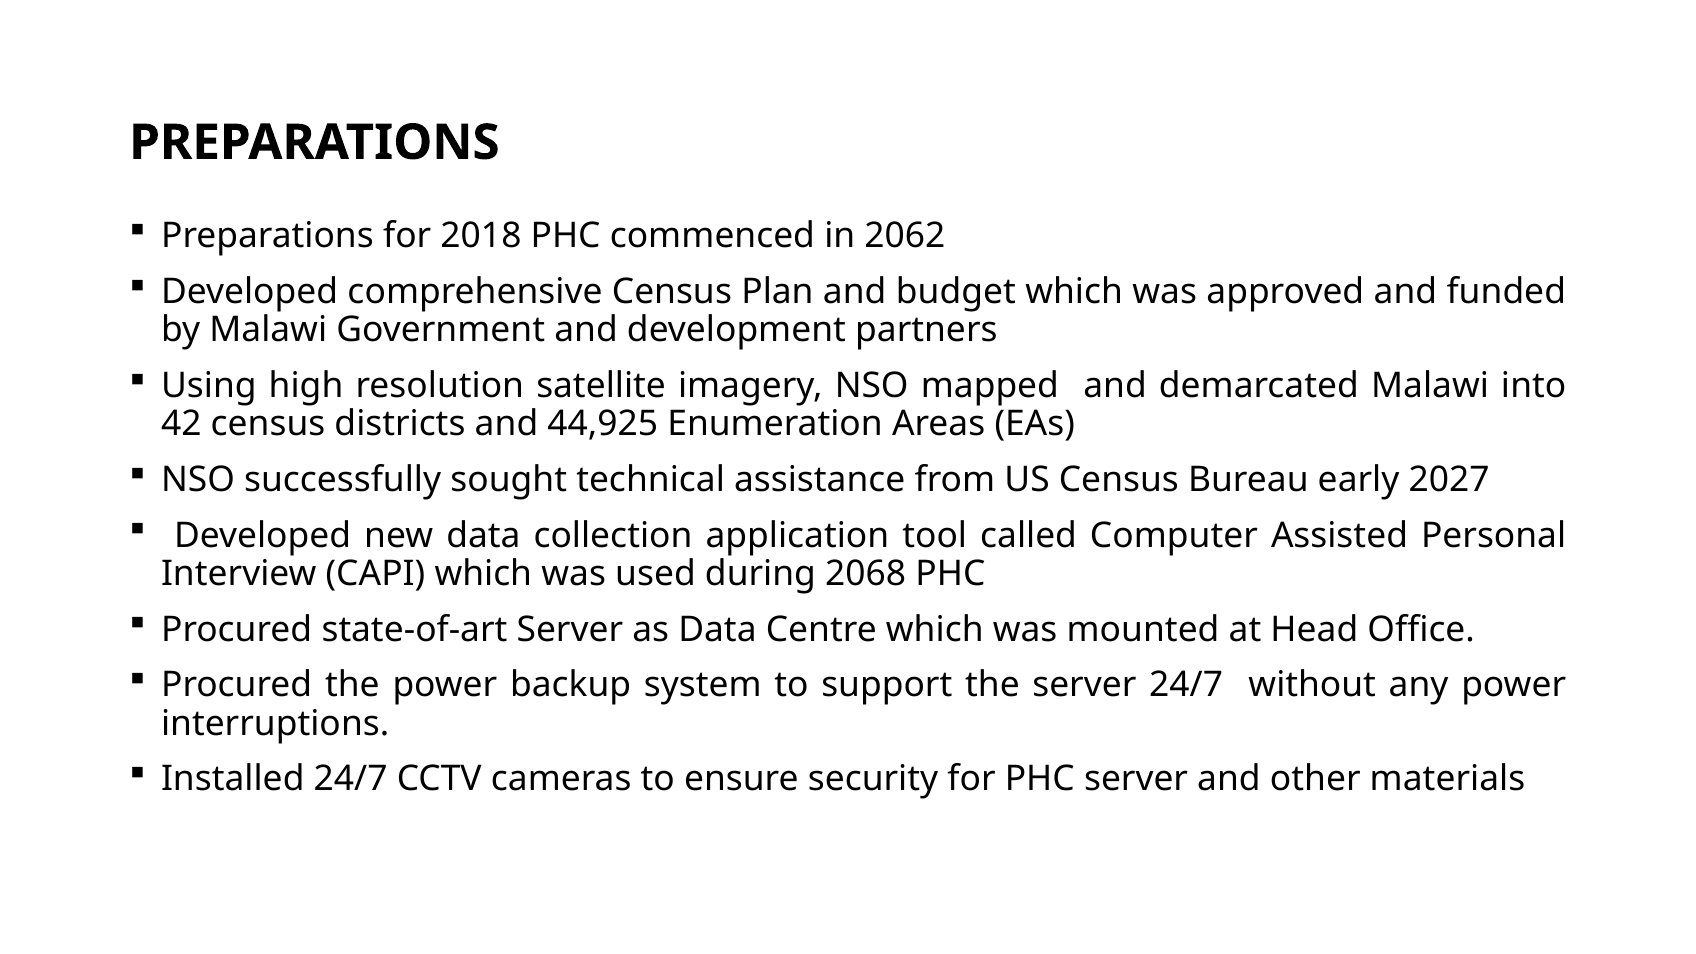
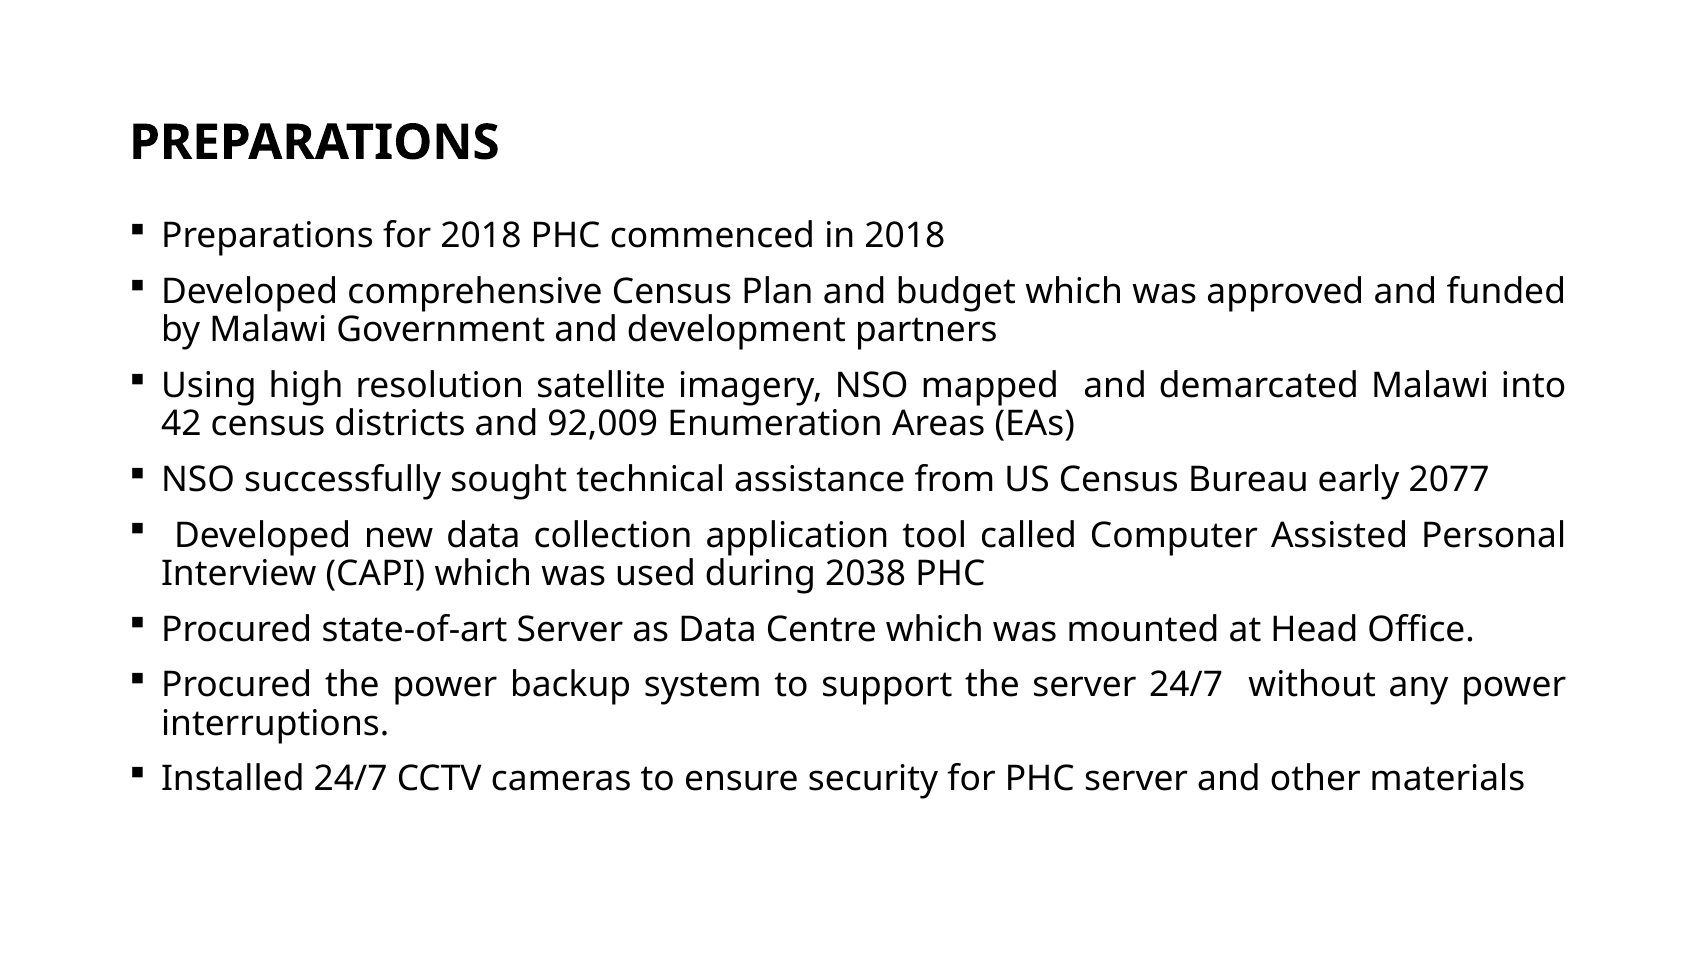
in 2062: 2062 -> 2018 (905, 236)
44,925: 44,925 -> 92,009 (603, 424)
2027: 2027 -> 2077 (1449, 480)
2068: 2068 -> 2038 (866, 574)
